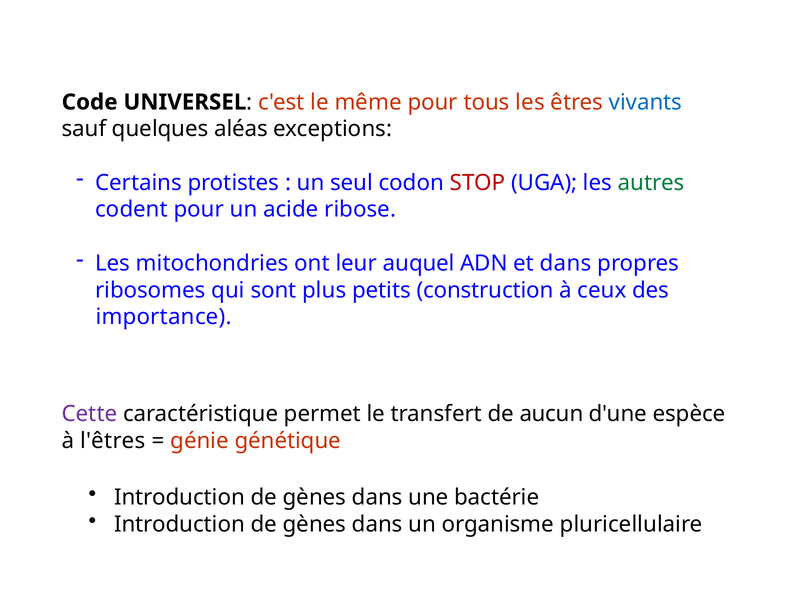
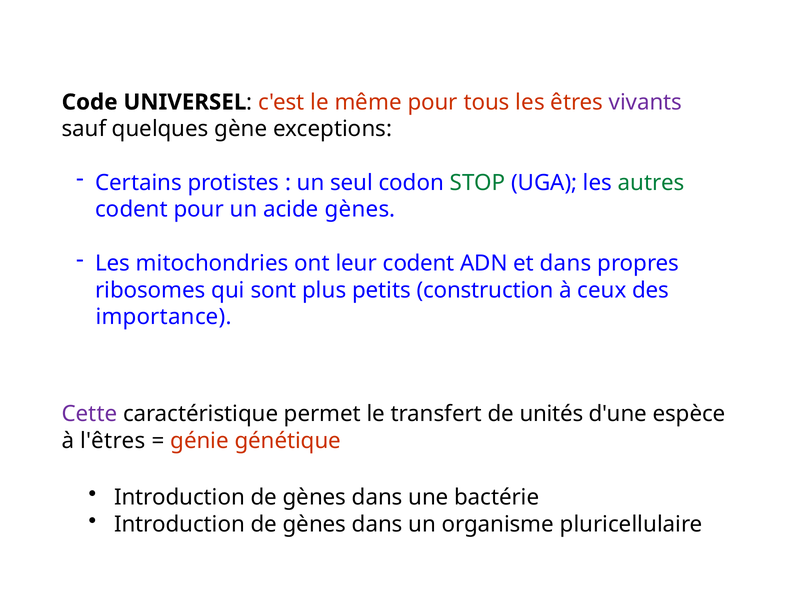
vivants colour: blue -> purple (645, 102)
aléas: aléas -> gène (241, 129)
STOP colour: red -> green (478, 183)
acide ribose: ribose -> gènes (360, 209)
leur auquel: auquel -> codent (419, 263)
aucun: aucun -> unités (551, 414)
